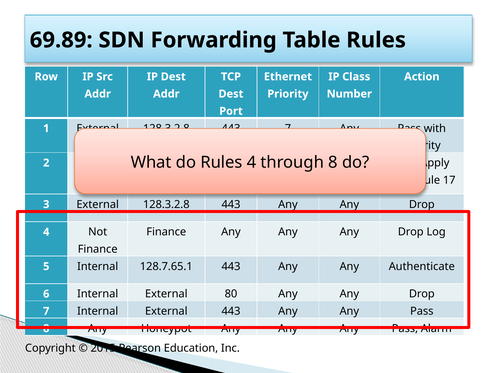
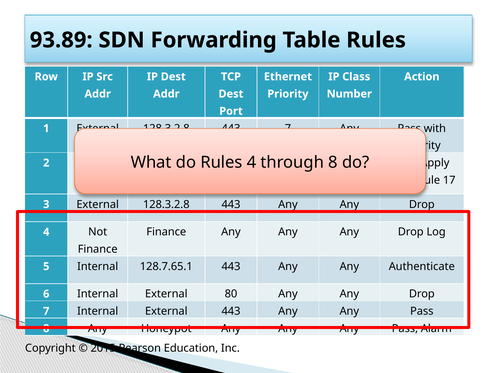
69.89: 69.89 -> 93.89 (61, 40)
